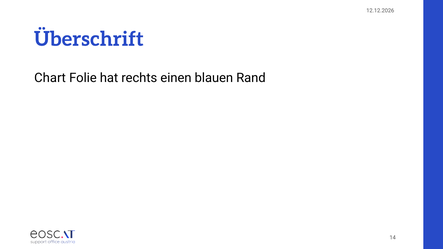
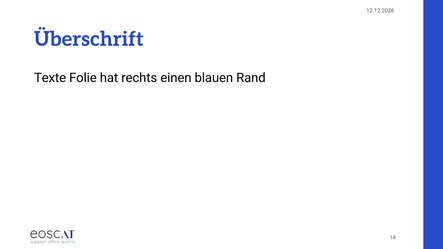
Chart: Chart -> Texte (50, 78)
